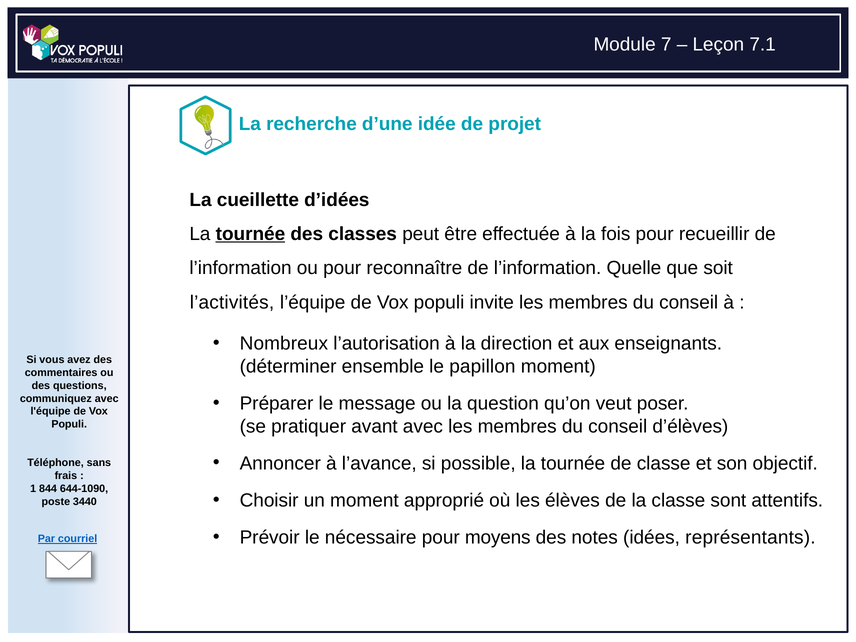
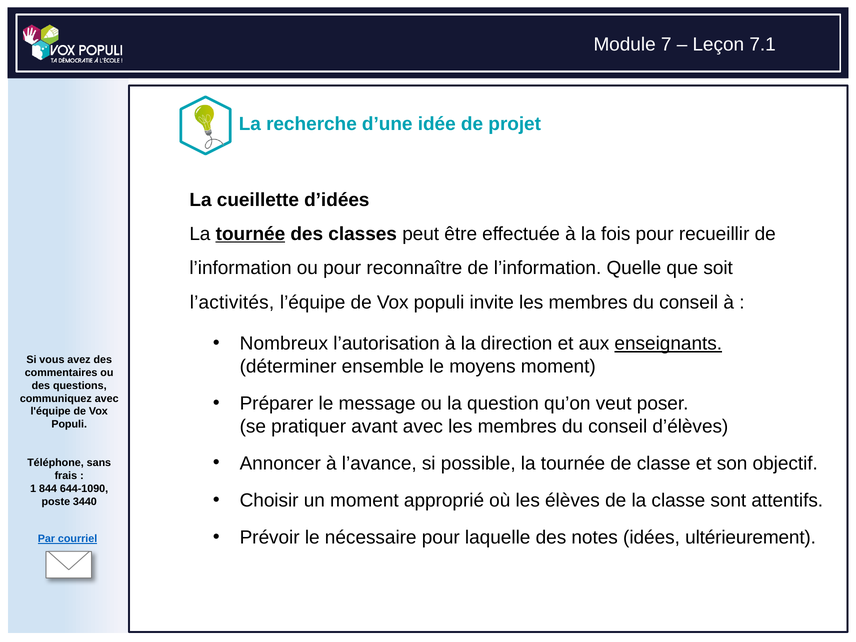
enseignants underline: none -> present (668, 344)
papillon: papillon -> moyens (482, 366)
moyens: moyens -> laquelle (498, 537)
représentants: représentants -> ultérieurement (751, 537)
